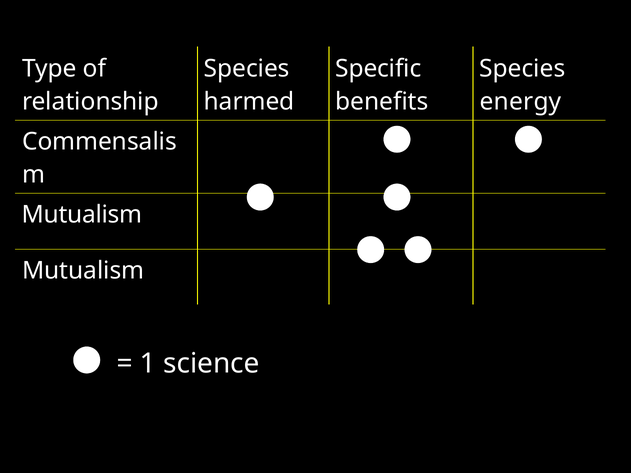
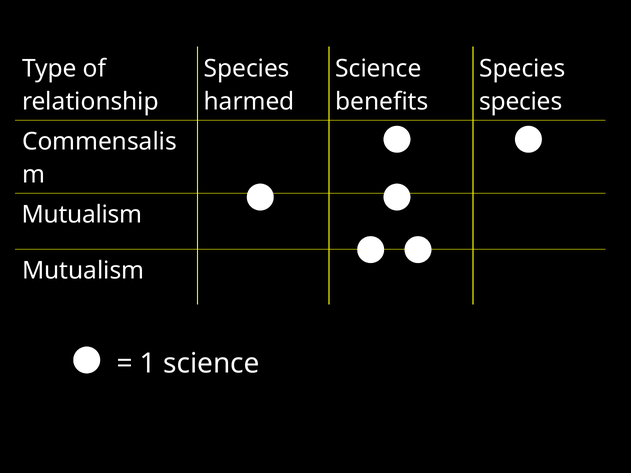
Specific: Specific -> Science (378, 69)
energy: energy -> species (521, 102)
